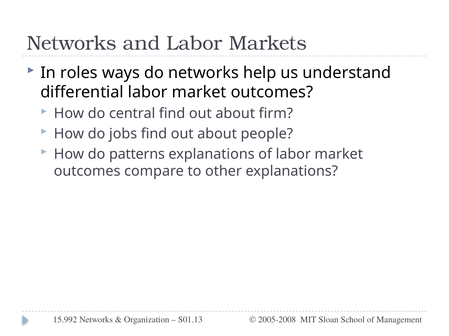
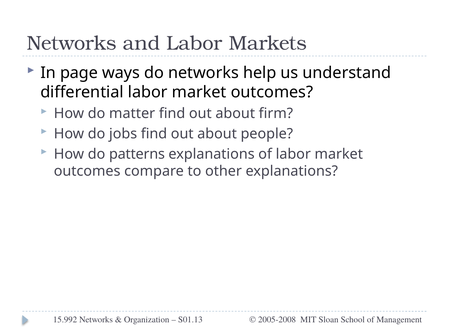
roles: roles -> page (79, 73)
central: central -> matter (132, 114)
